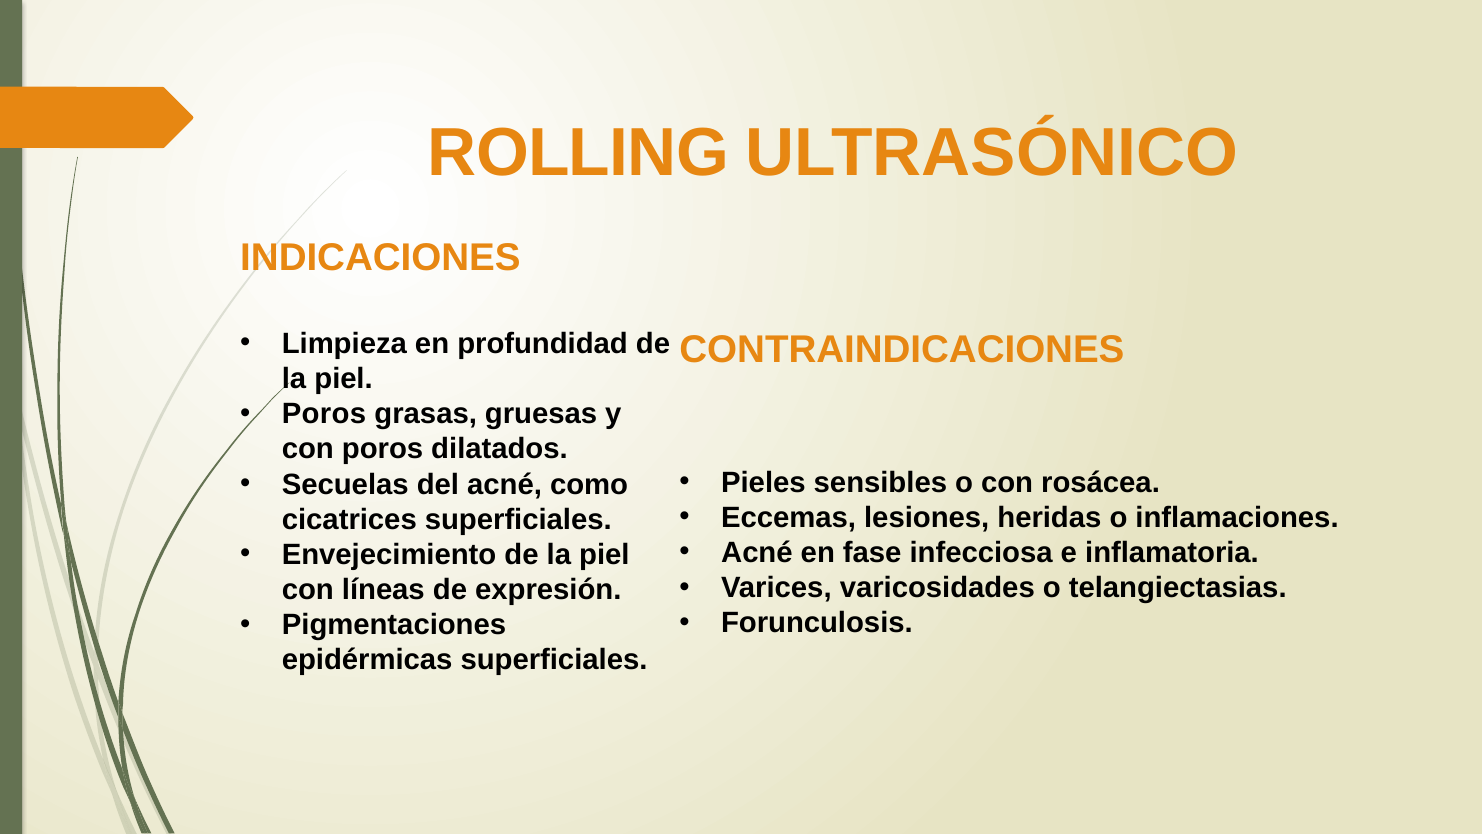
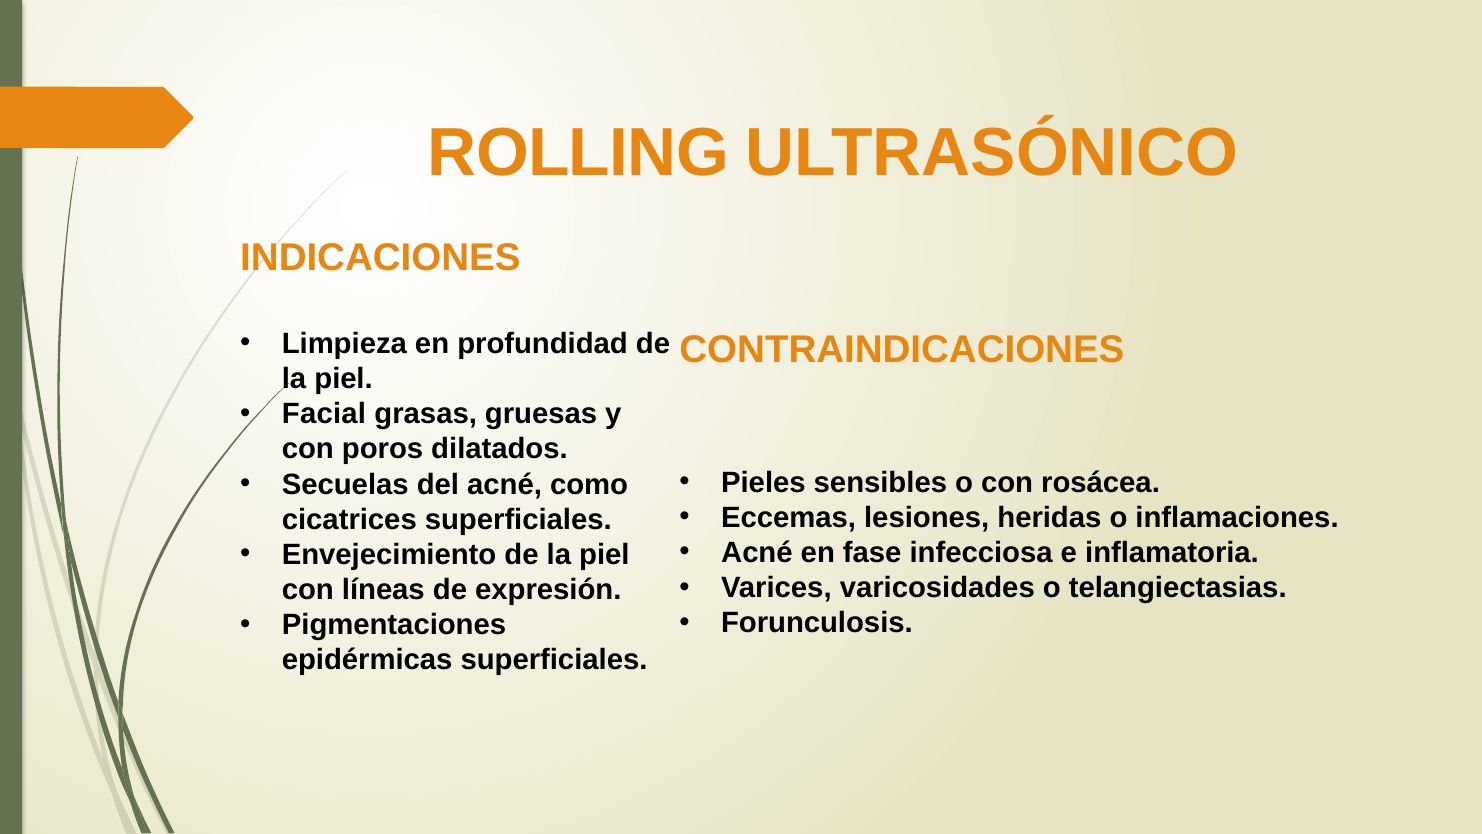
Poros: Poros -> Facial (324, 414)
